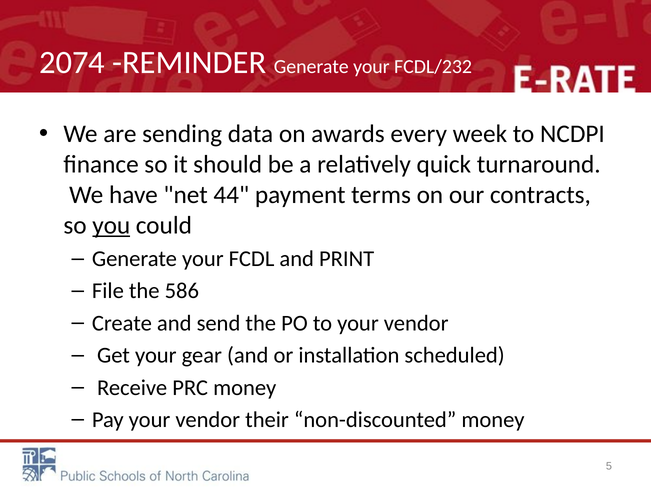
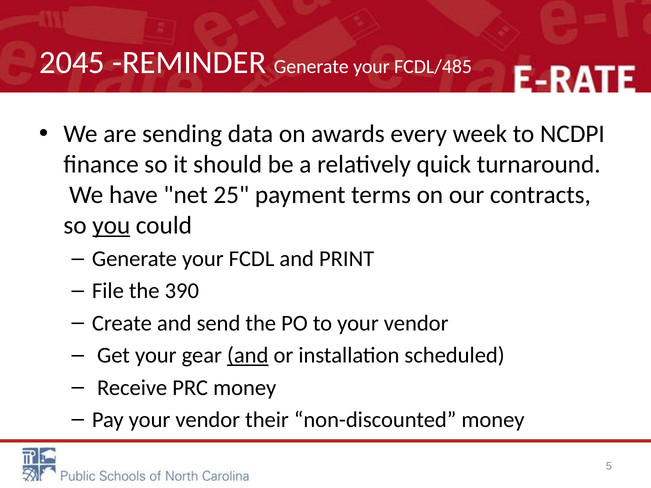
2074: 2074 -> 2045 (72, 63)
FCDL/232: FCDL/232 -> FCDL/485 (433, 67)
44: 44 -> 25 (231, 195)
586: 586 -> 390 (182, 291)
and underline: none -> present (248, 356)
